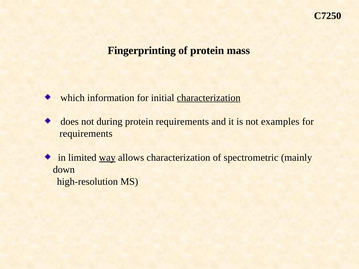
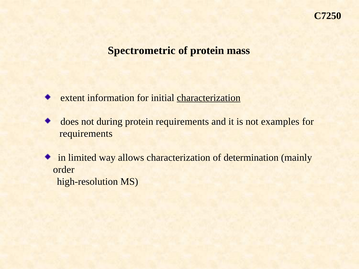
Fingerprinting: Fingerprinting -> Spectrometric (142, 50)
which: which -> extent (73, 98)
way underline: present -> none (107, 158)
spectrometric: spectrometric -> determination (251, 158)
down: down -> order (64, 170)
